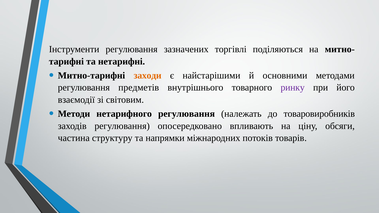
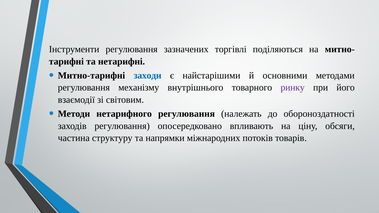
заходи colour: orange -> blue (148, 75)
предметів: предметів -> механізму (139, 88)
товаровиробників: товаровиробників -> обороноздатності (319, 114)
